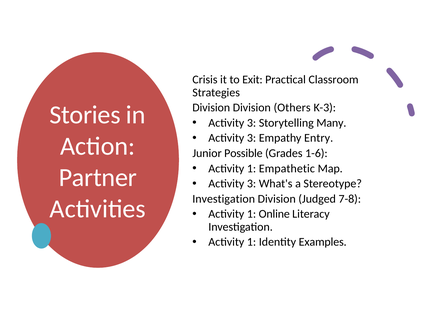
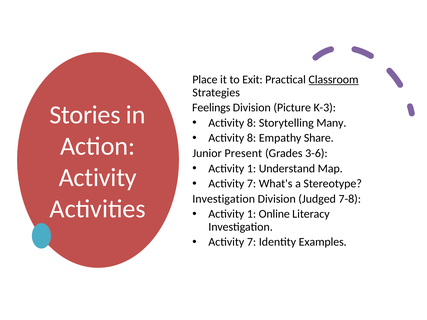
Crisis: Crisis -> Place (205, 80)
Classroom underline: none -> present (334, 80)
Division: Division -> Feelings (211, 108)
Others: Others -> Picture (292, 108)
3: 3 -> 8 (252, 123)
3: 3 -> 8 (252, 138)
Entry: Entry -> Share (319, 138)
Possible: Possible -> Present (243, 153)
1-6: 1-6 -> 3-6 (316, 153)
Empathetic: Empathetic -> Understand (287, 169)
Partner: Partner -> Activity (98, 178)
3: 3 -> 7 (252, 184)
1: 1 -> 7 (252, 242)
